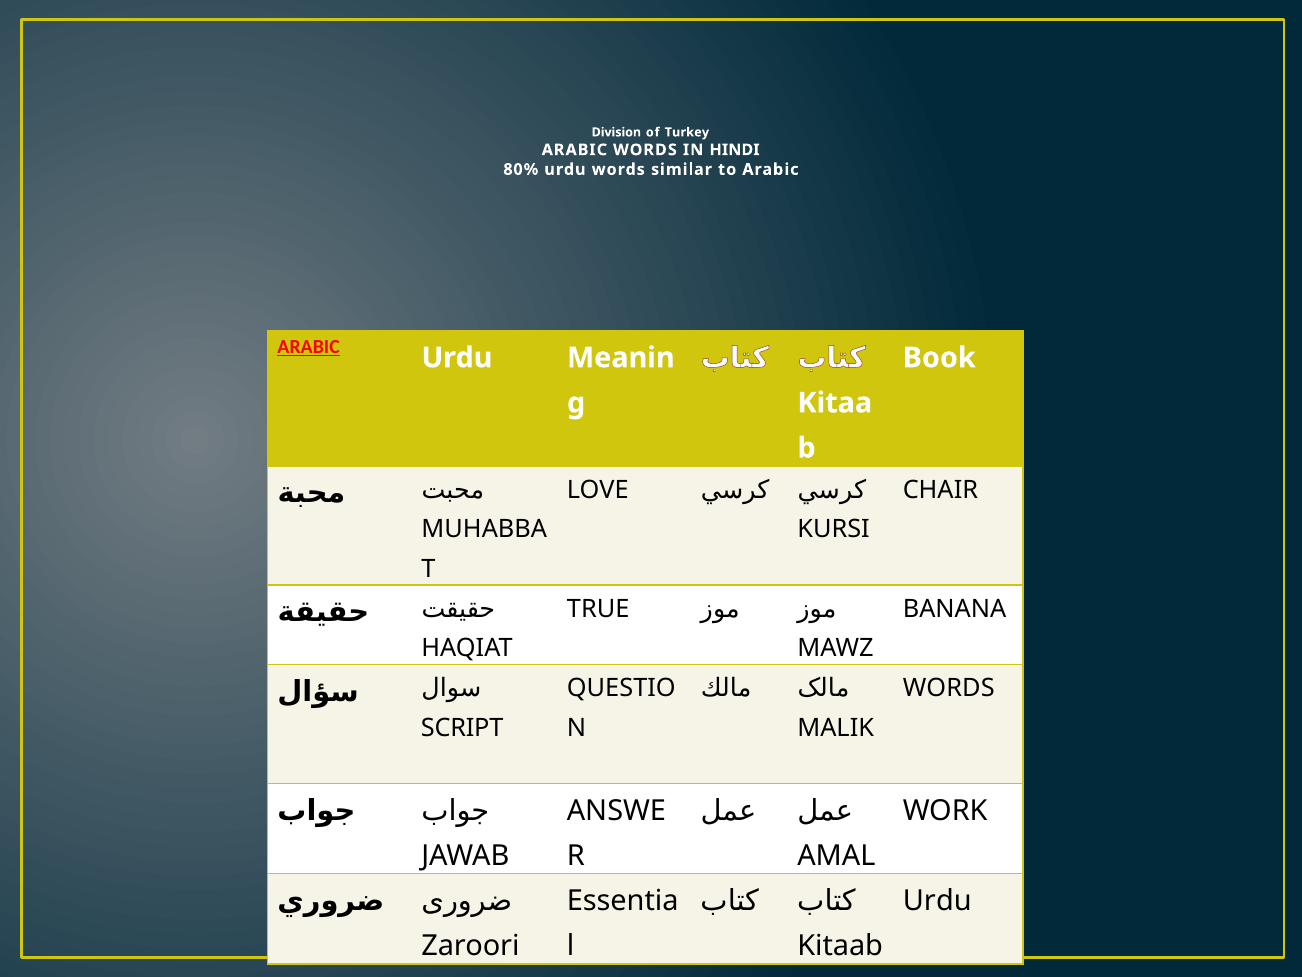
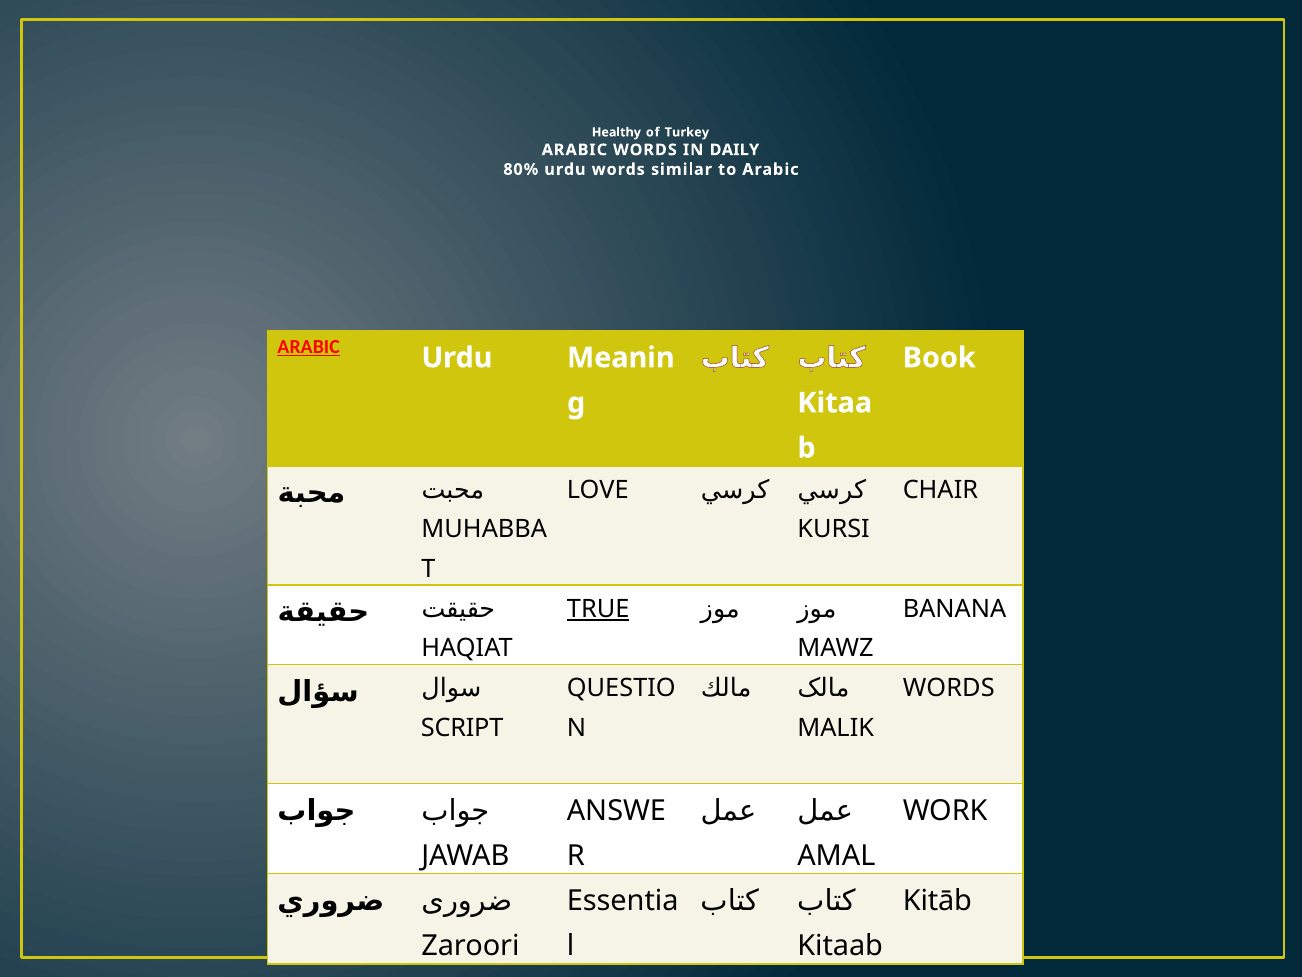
Division: Division -> Healthy (616, 132)
HINDI: HINDI -> DAILY (734, 150)
TRUE underline: none -> present (598, 609)
Urdu: Urdu -> Kitāb (937, 900)
